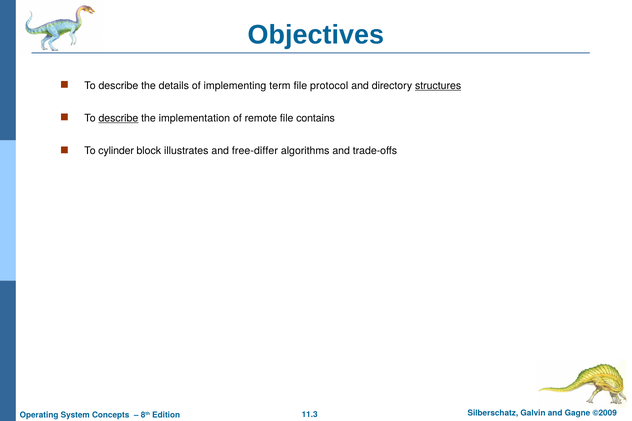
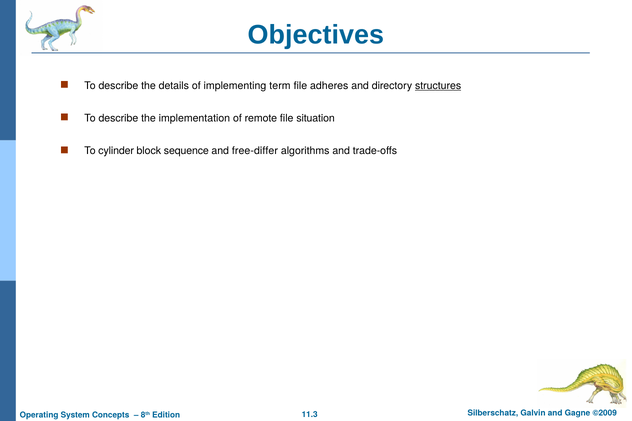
protocol: protocol -> adheres (329, 86)
describe underline: present -> none (118, 118)
contains: contains -> situation (316, 118)
illustrates: illustrates -> sequence (186, 151)
